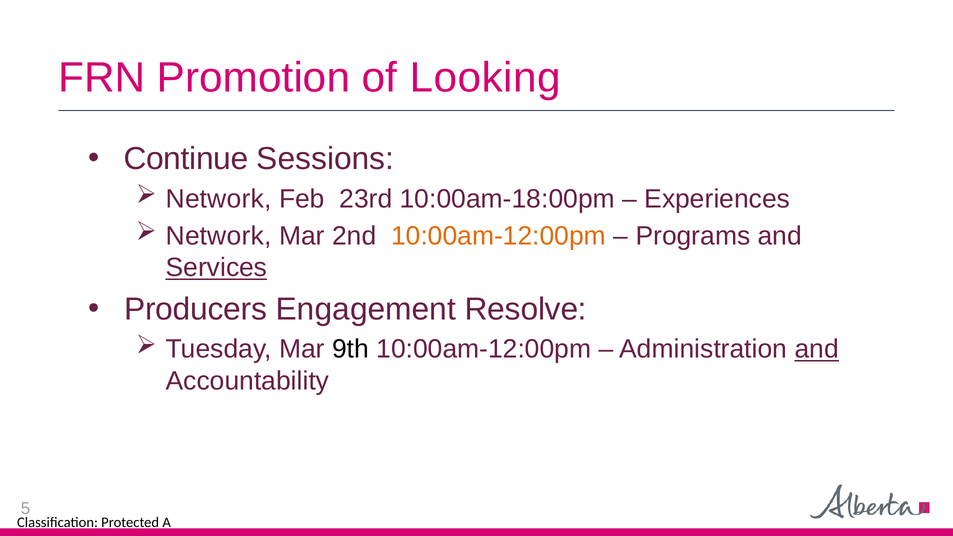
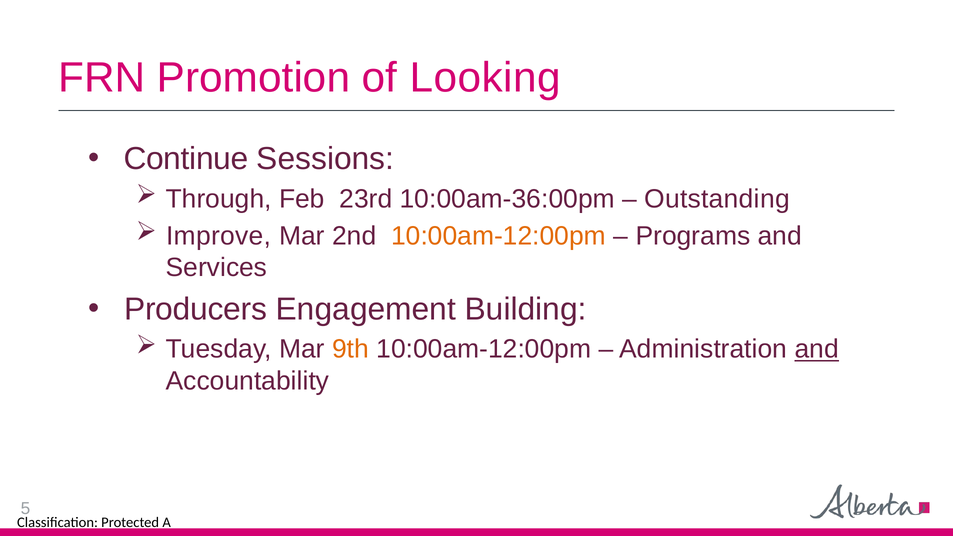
Network: Network -> Through (219, 199)
10:00am-18:00pm: 10:00am-18:00pm -> 10:00am-36:00pm (507, 199)
Experiences: Experiences -> Outstanding (717, 199)
Network: Network -> Improve (219, 236)
Services underline: present -> none (216, 268)
Resolve: Resolve -> Building (526, 309)
9th colour: black -> orange (350, 349)
